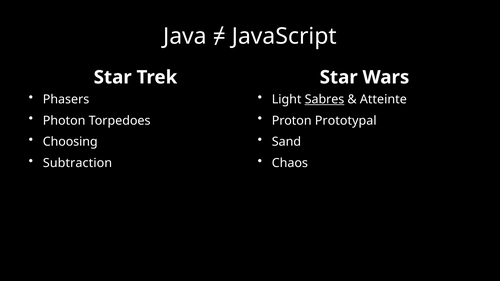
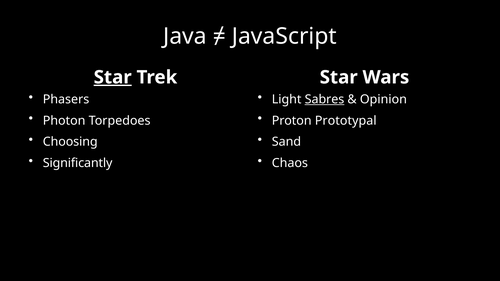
Star underline: none -> present (113, 77)
Atteinte: Atteinte -> Opinion (383, 99)
Subtraction: Subtraction -> Significantly (78, 163)
